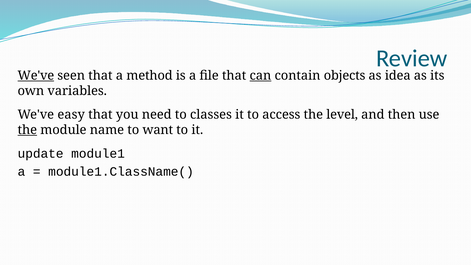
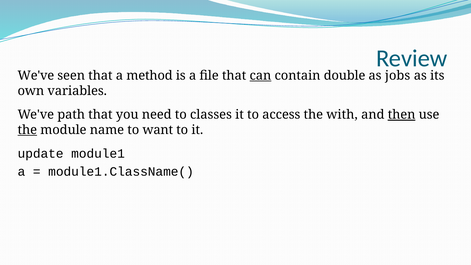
We've underline: present -> none (36, 76)
objects: objects -> double (345, 76)
idea: idea -> jobs (398, 76)
easy: easy -> path (71, 115)
level: level -> with (342, 115)
then underline: none -> present (402, 115)
